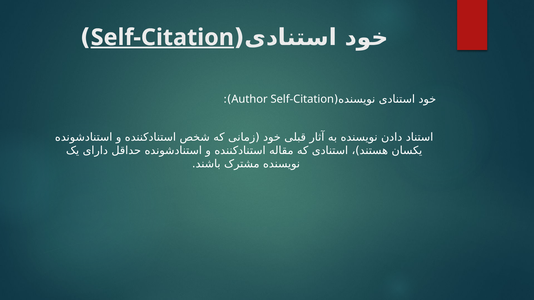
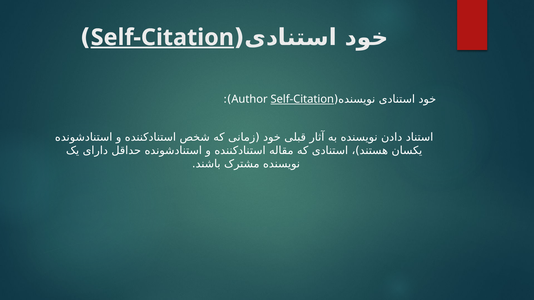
Self-Citation underline: none -> present (302, 99)
